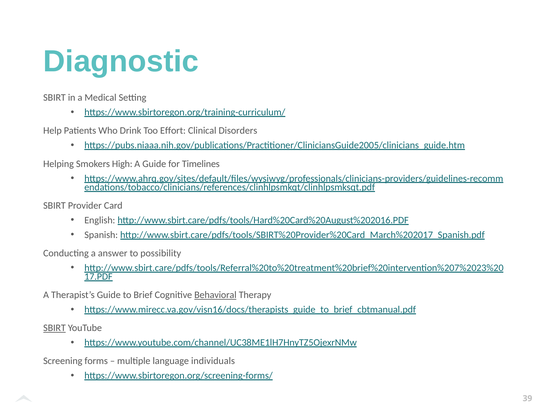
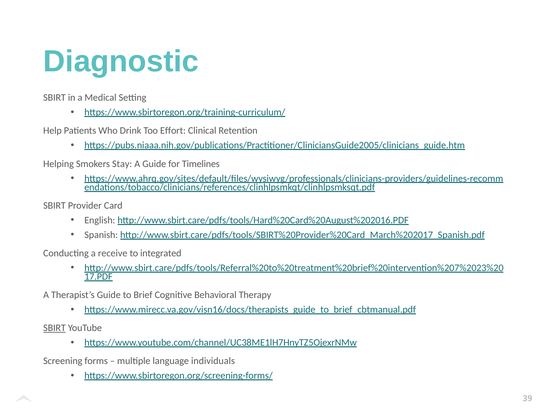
Disorders: Disorders -> Retention (238, 131)
High: High -> Stay (122, 164)
answer: answer -> receive (113, 253)
possibility: possibility -> integrated (161, 253)
Behavioral underline: present -> none (215, 295)
